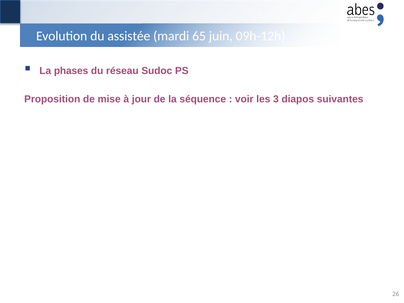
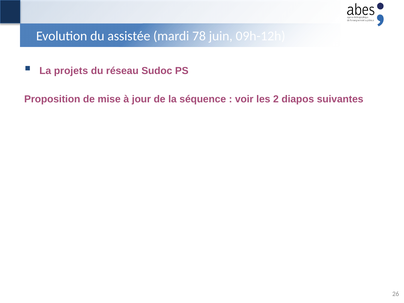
65: 65 -> 78 (199, 36)
phases: phases -> projets (71, 71)
3: 3 -> 2 (276, 99)
